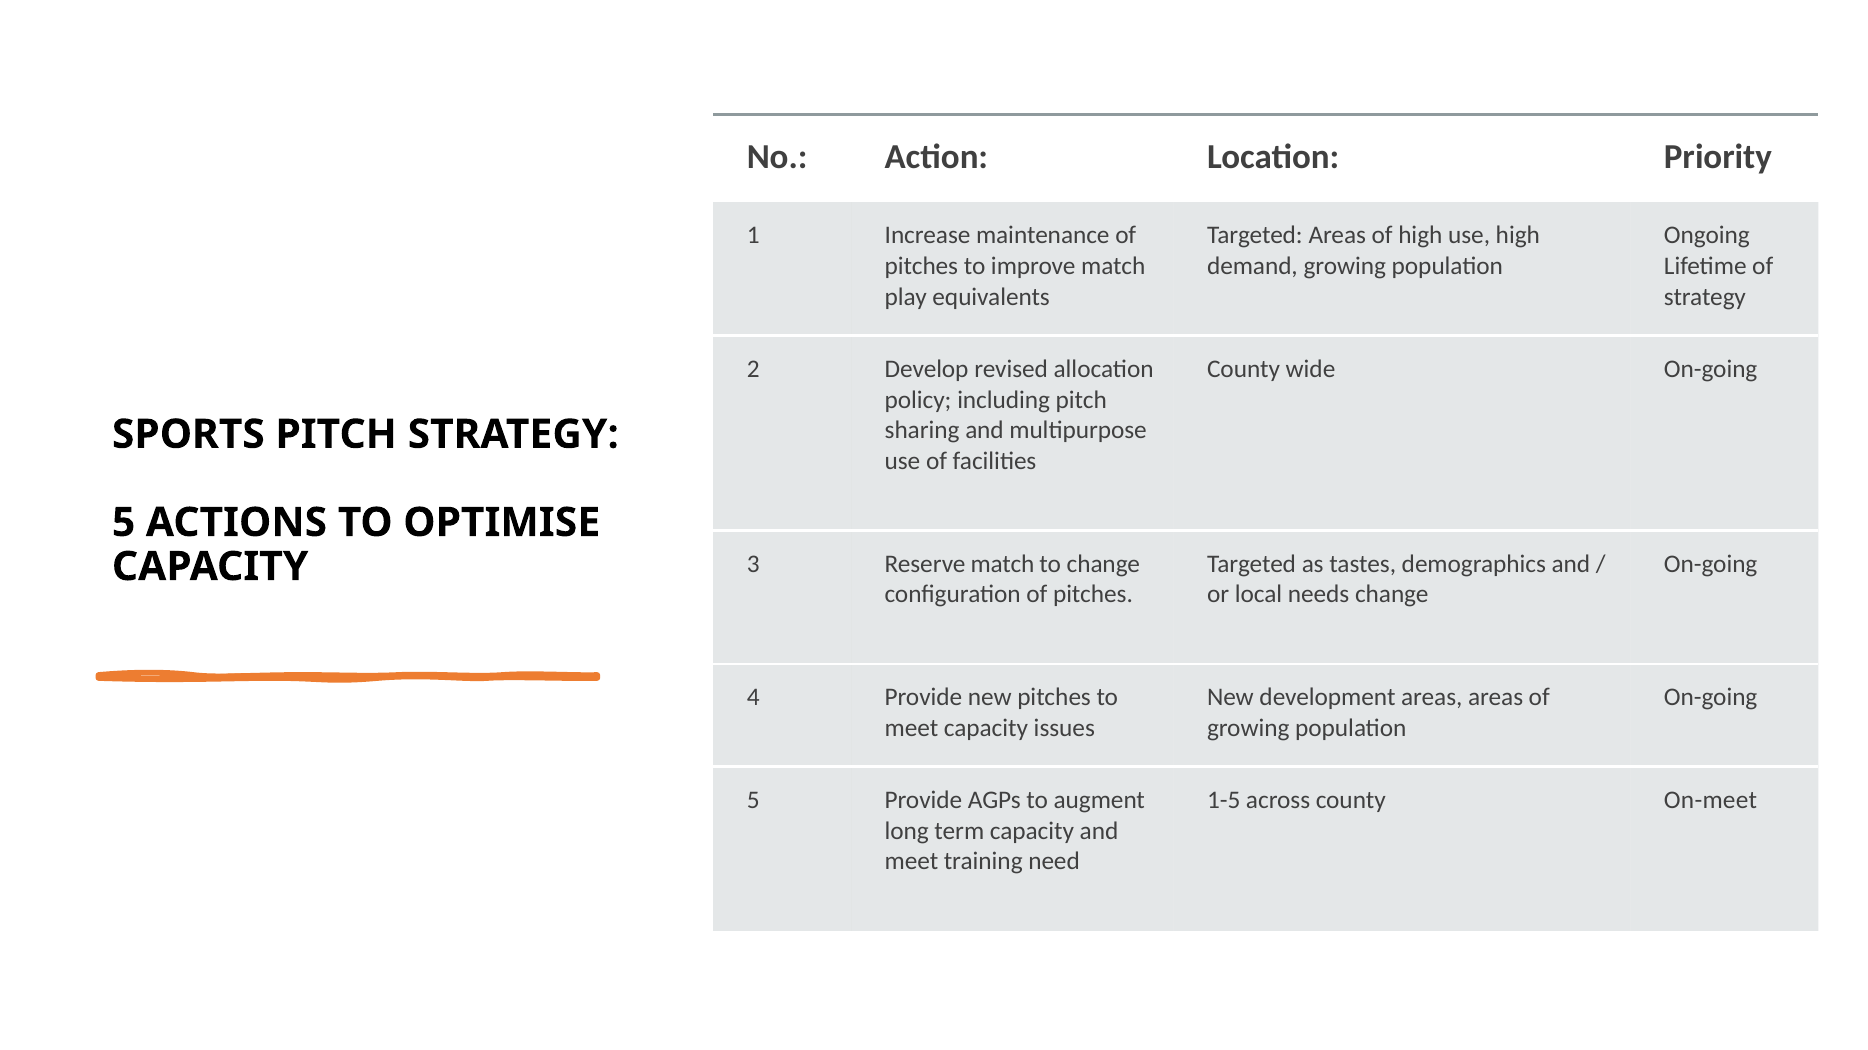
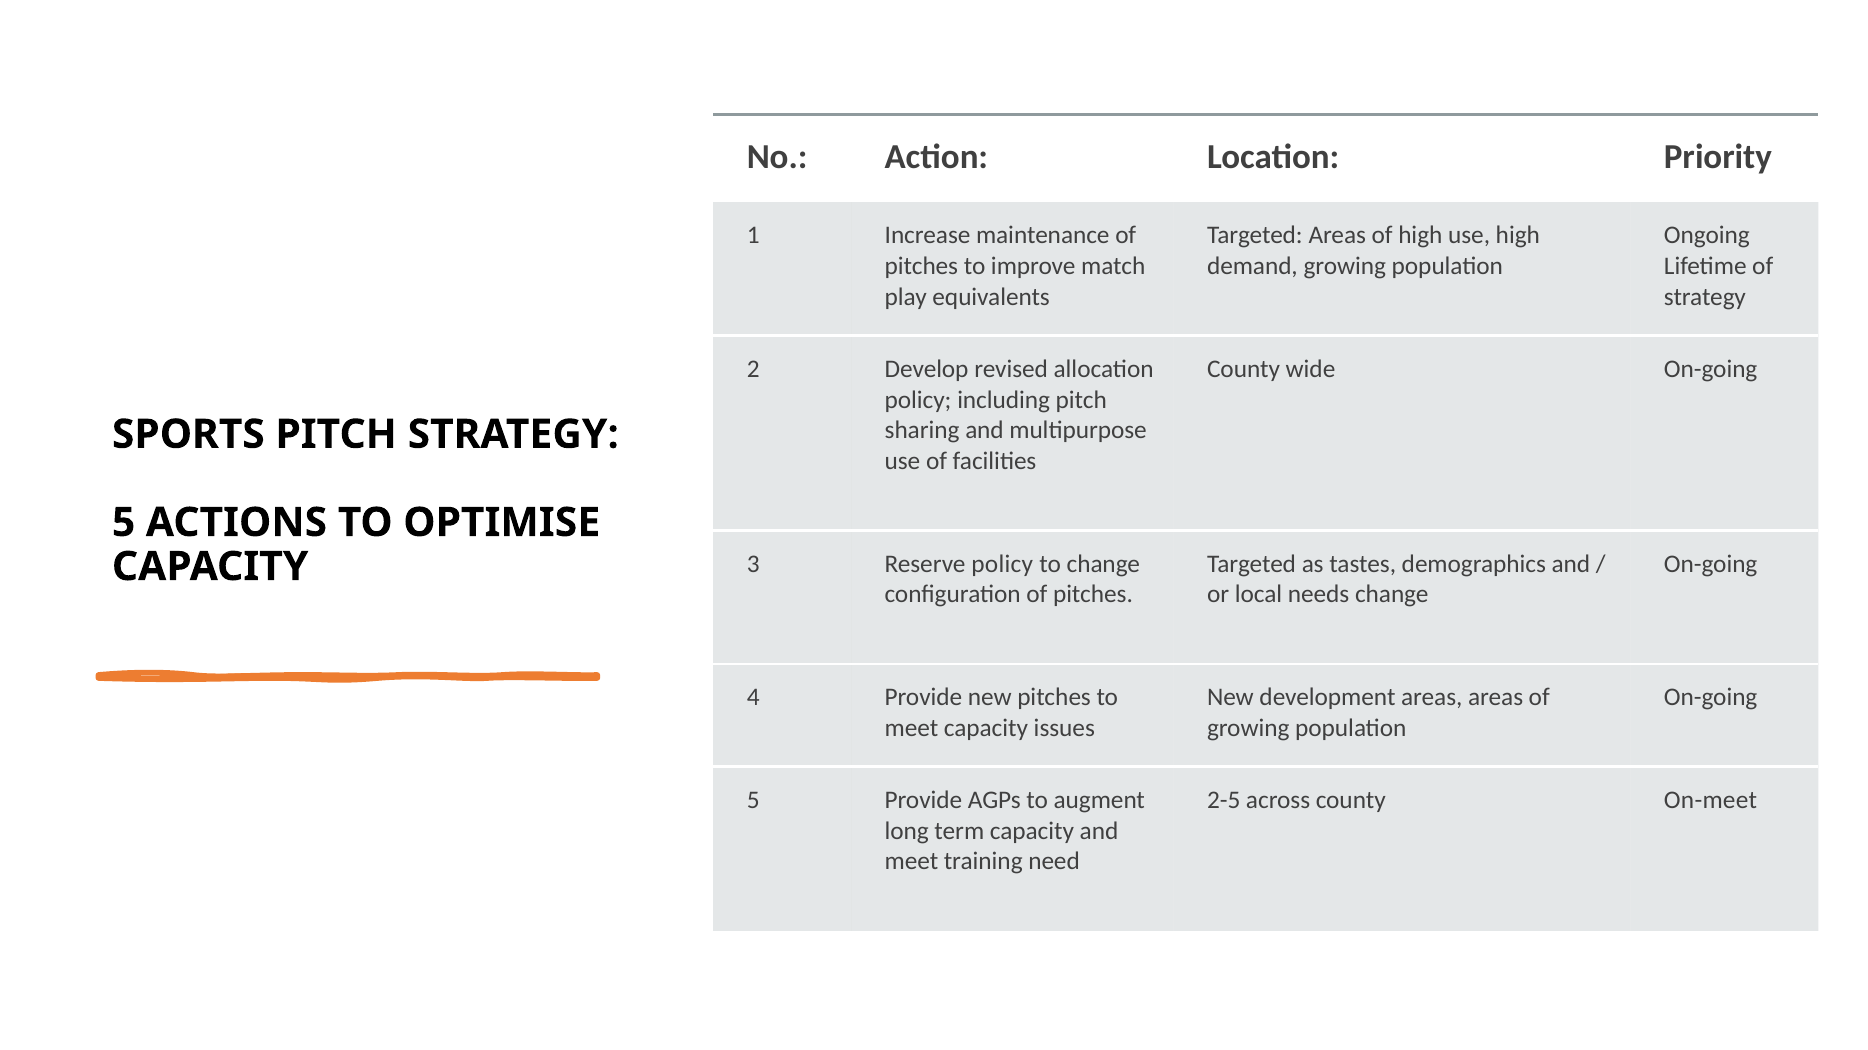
Reserve match: match -> policy (1002, 564)
1-5: 1-5 -> 2-5 (1224, 801)
